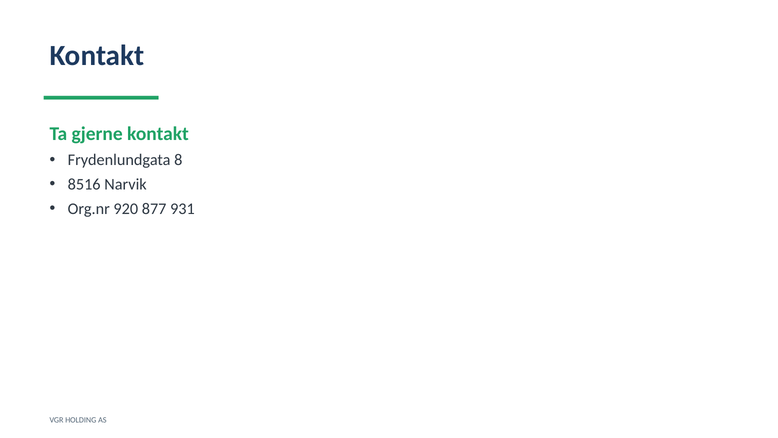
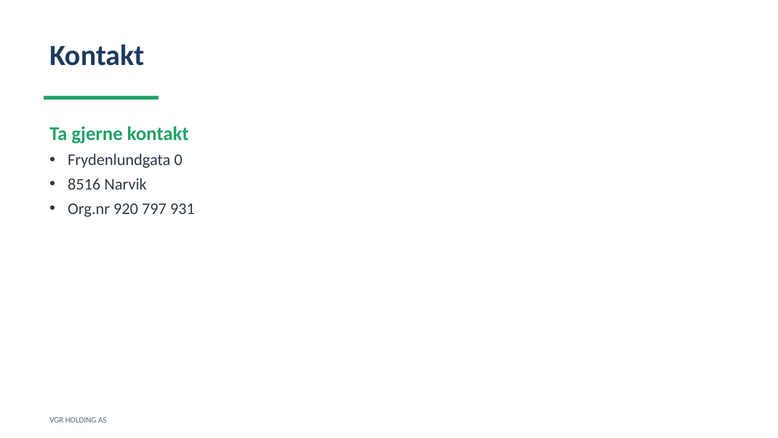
8: 8 -> 0 (178, 160)
877: 877 -> 797 (154, 209)
